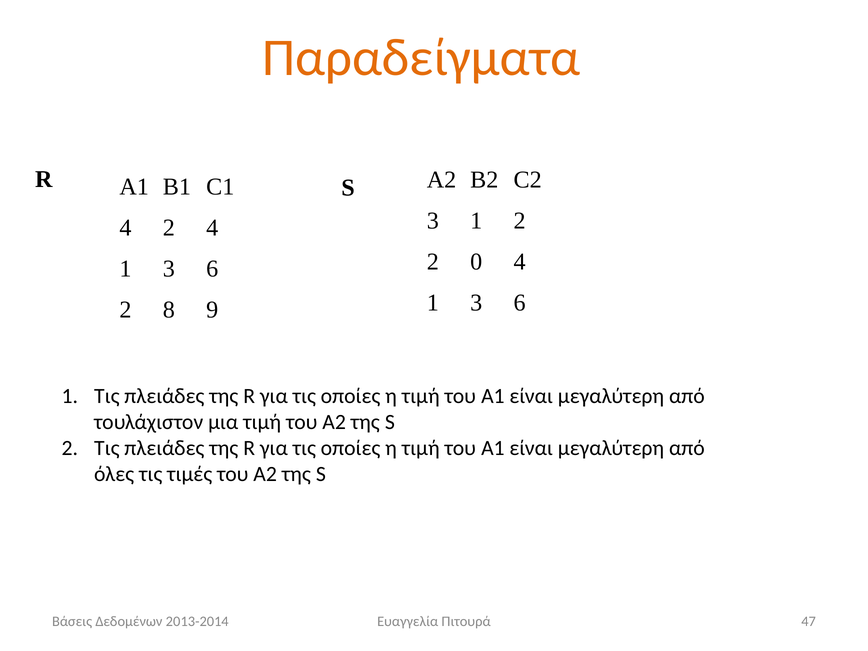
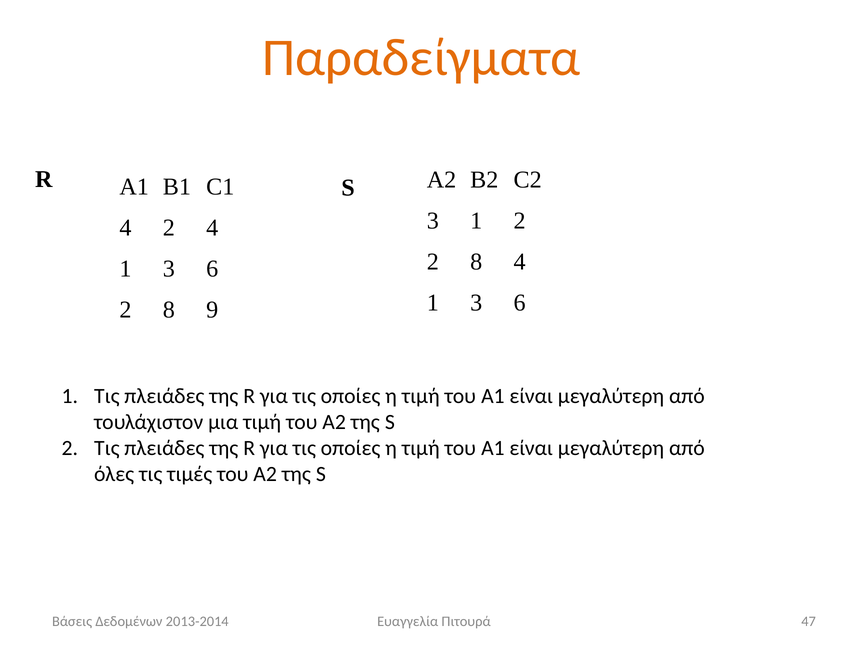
0: 0 -> 8 (476, 262)
